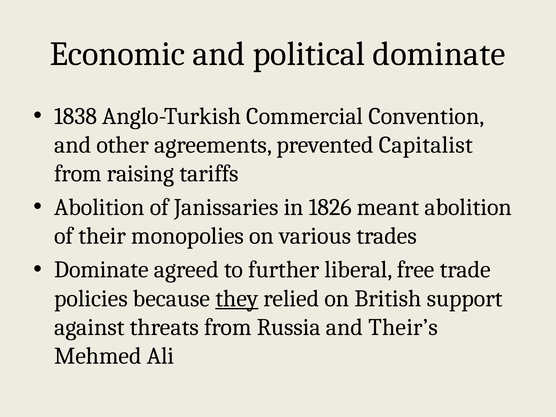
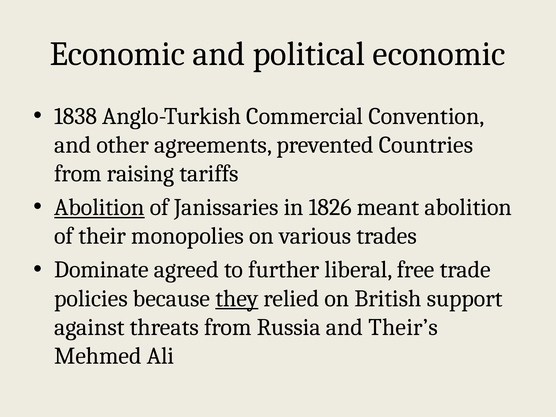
political dominate: dominate -> economic (439, 54)
Capitalist: Capitalist -> Countries (426, 145)
Abolition underline: none -> present (99, 207)
